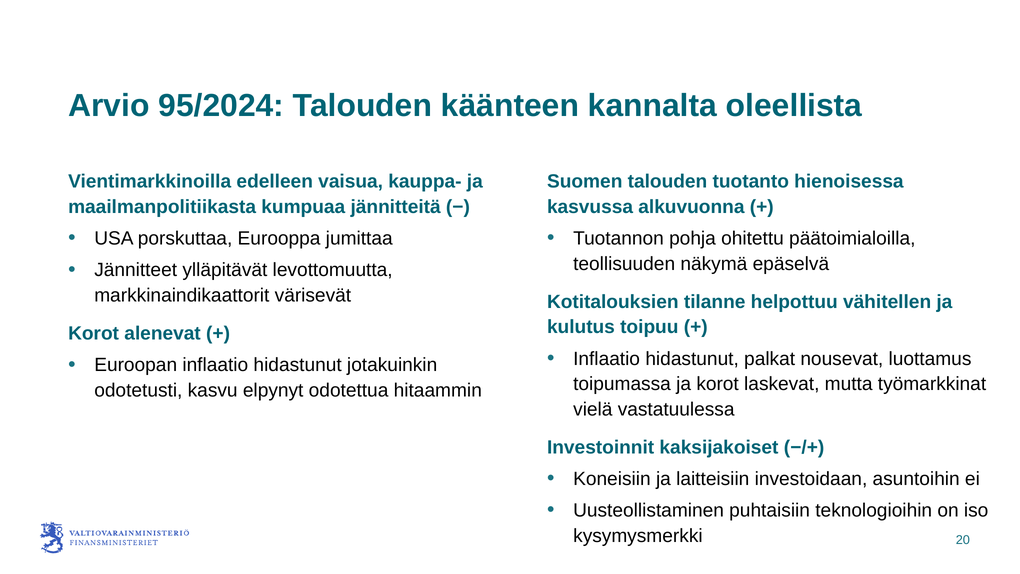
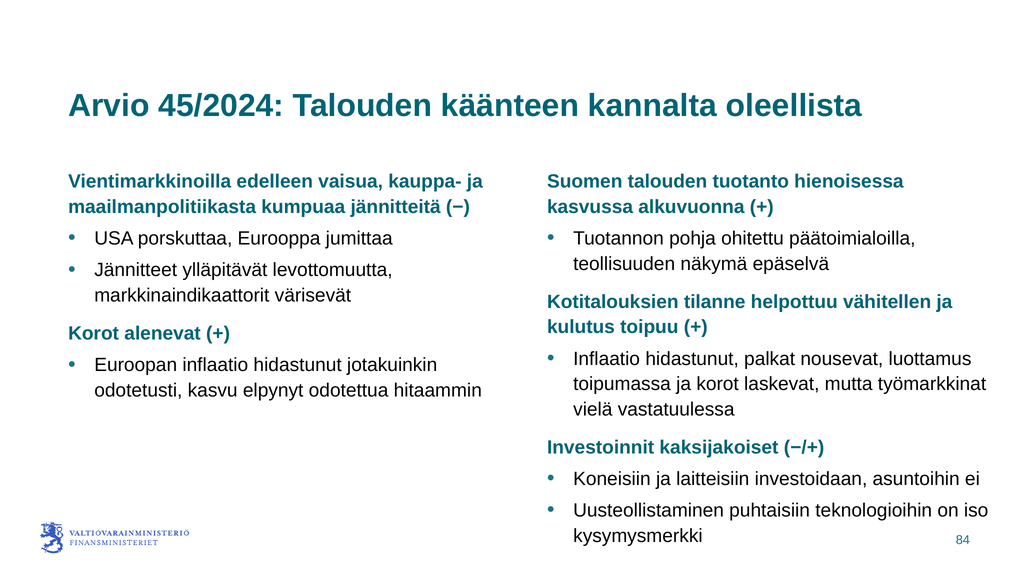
95/2024: 95/2024 -> 45/2024 (221, 106)
20: 20 -> 84 (963, 540)
